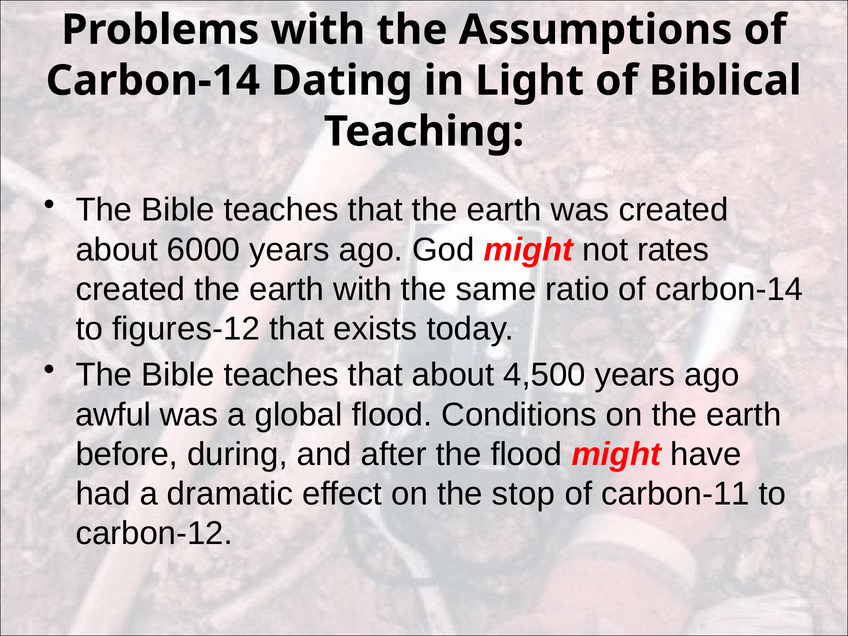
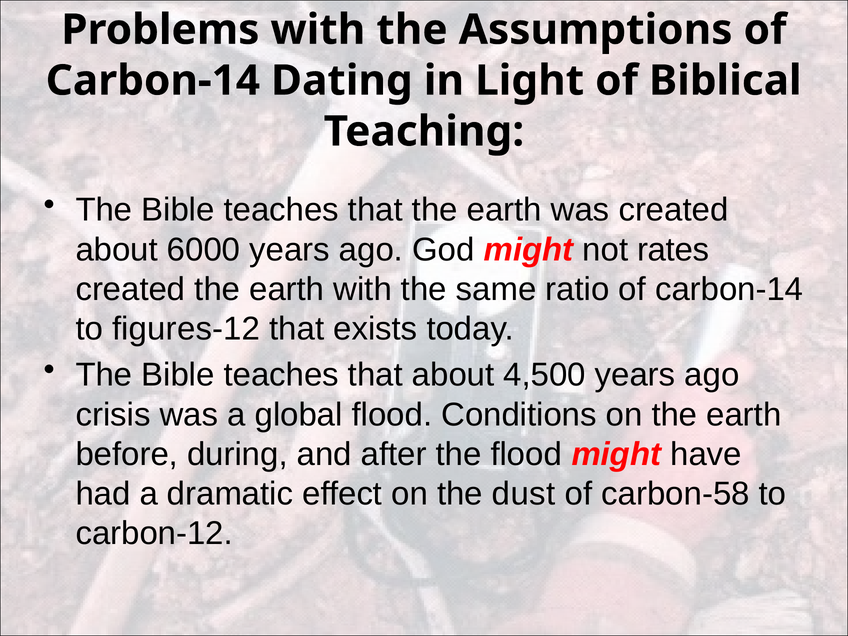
awful: awful -> crisis (113, 415)
stop: stop -> dust (524, 494)
carbon-11: carbon-11 -> carbon-58 (676, 494)
